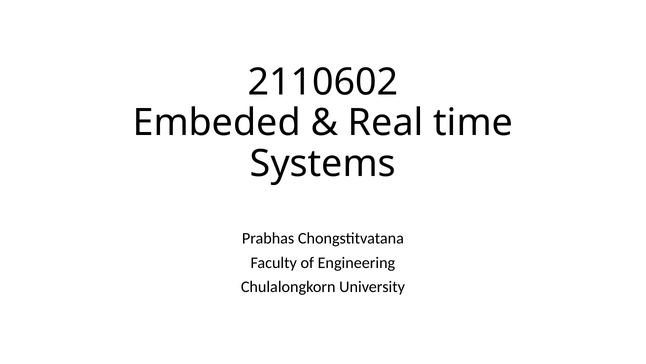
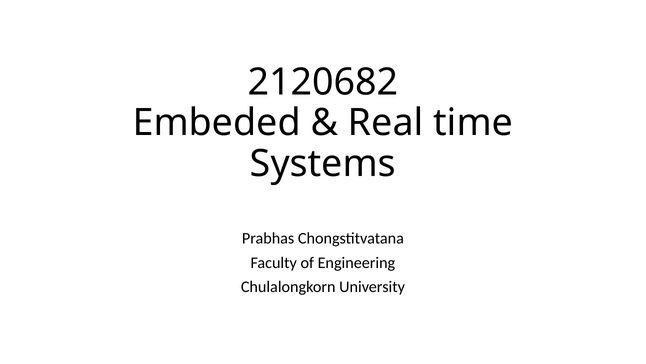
2110602: 2110602 -> 2120682 (323, 82)
